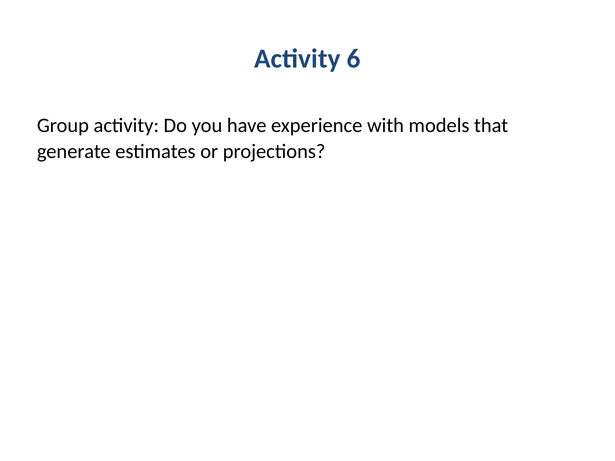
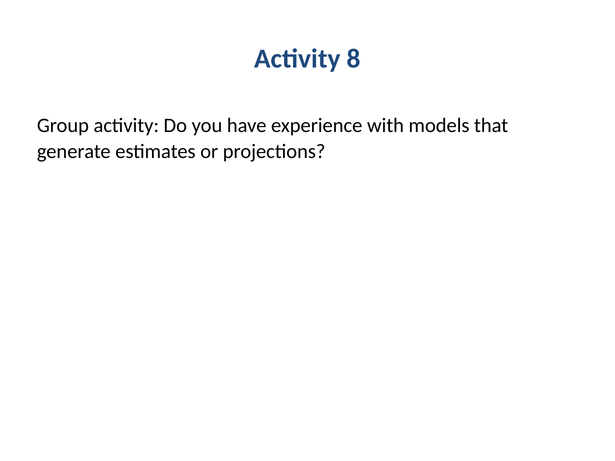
6: 6 -> 8 (354, 59)
